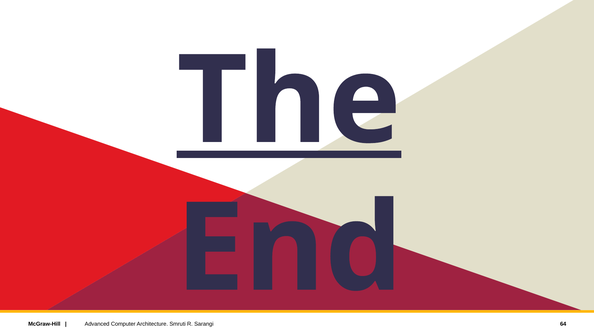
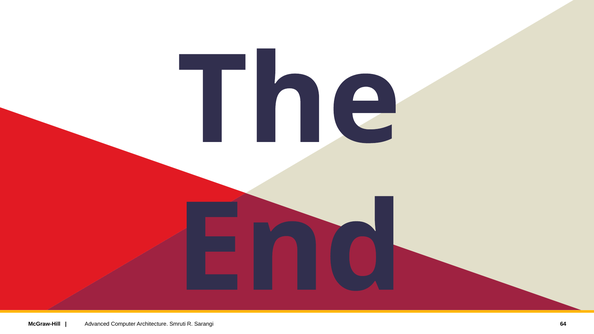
The underline: present -> none (289, 101)
